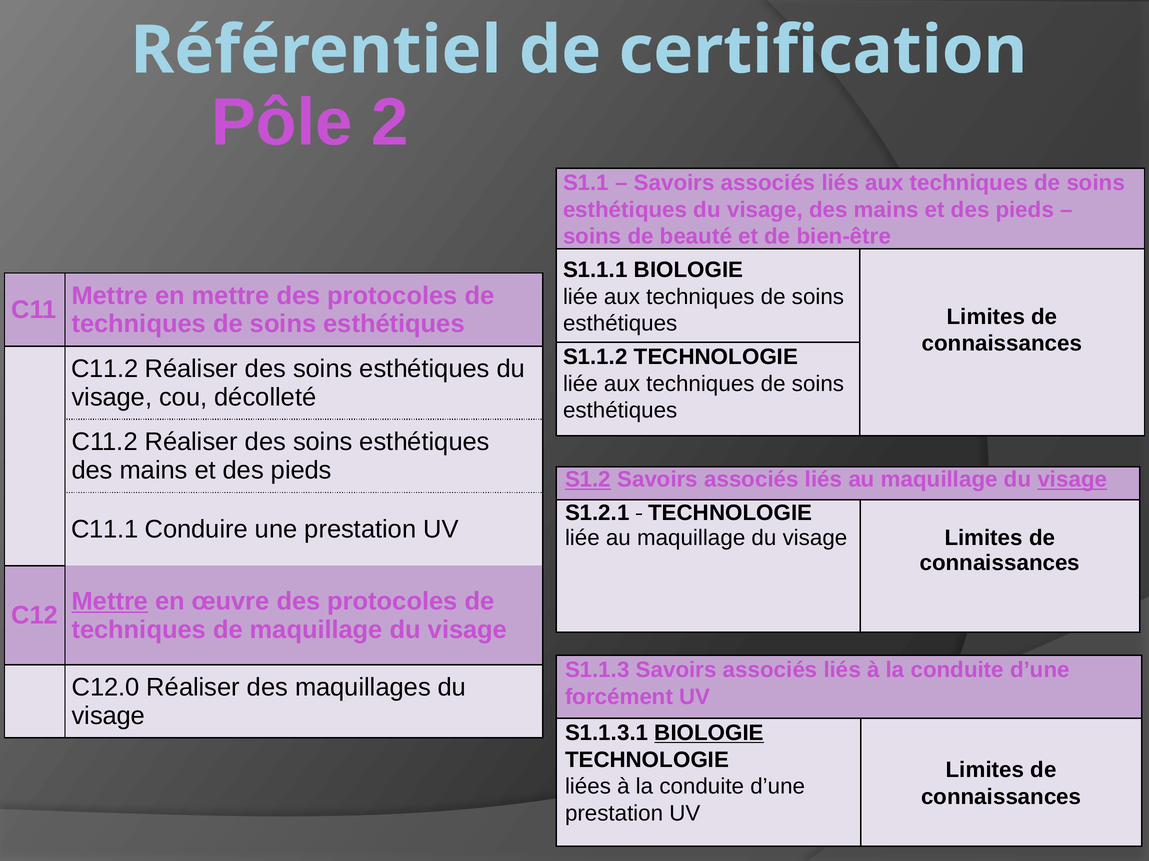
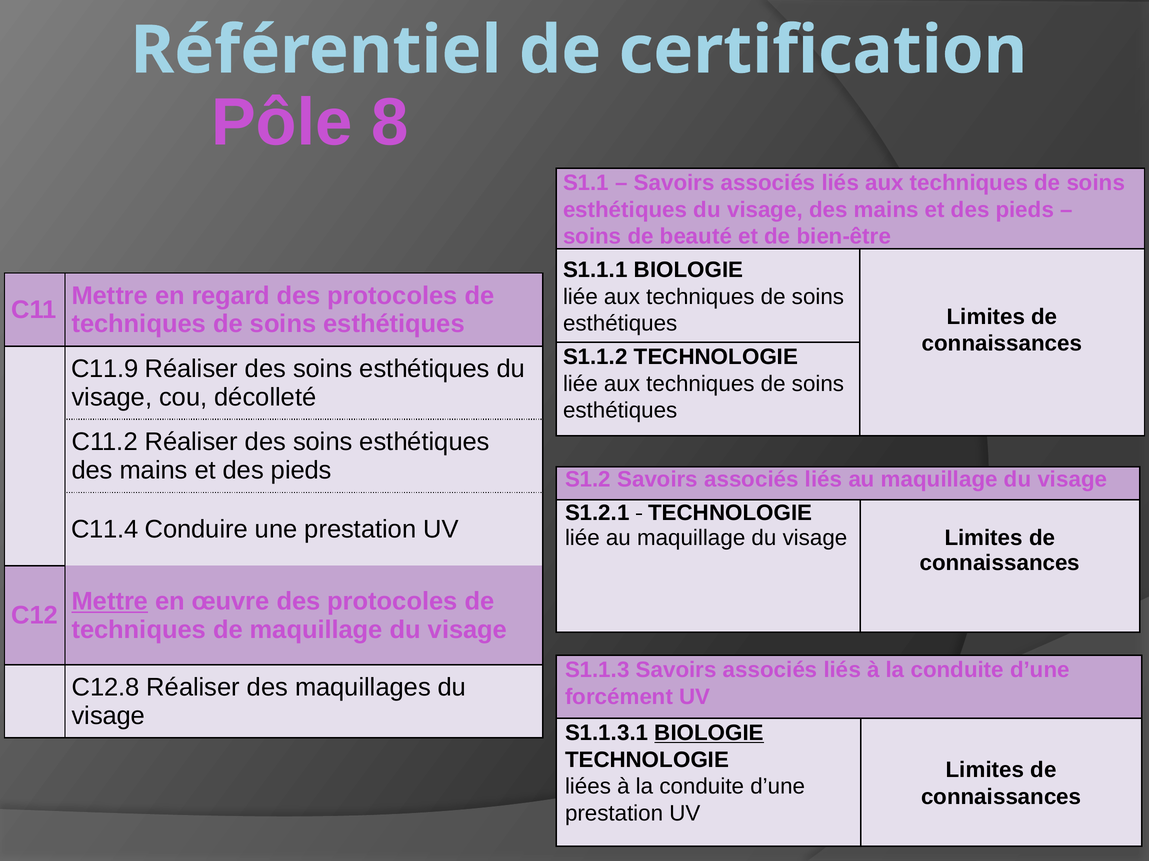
2: 2 -> 8 (390, 123)
en mettre: mettre -> regard (231, 296)
C11.2: C11.2 -> C11.9 (105, 369)
S1.2 underline: present -> none (588, 480)
visage underline: present -> none (1072, 480)
C11.1: C11.1 -> C11.4 (105, 530)
C12.0: C12.0 -> C12.8 (106, 688)
